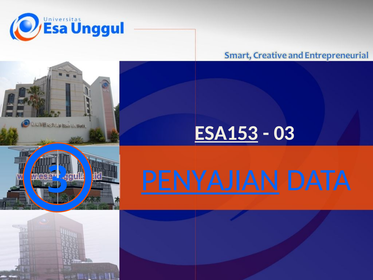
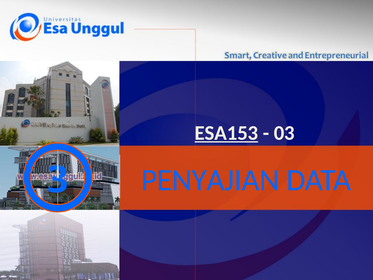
PENYAJIAN underline: present -> none (210, 180)
